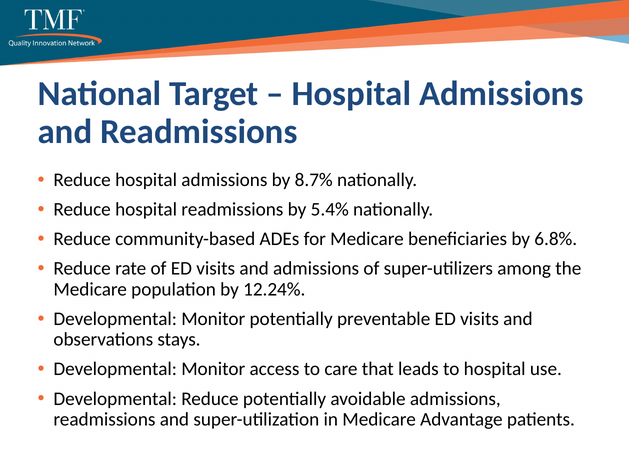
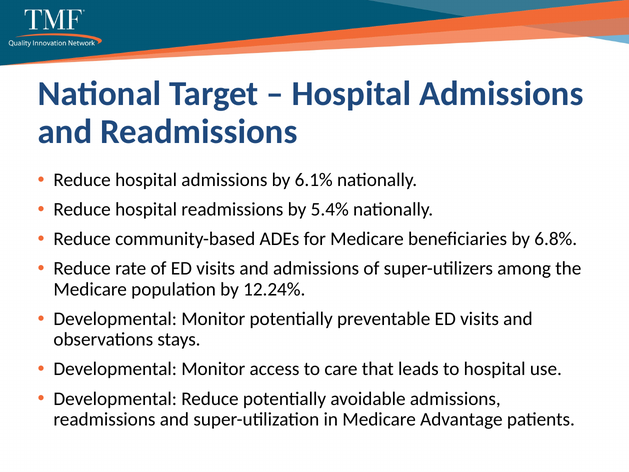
8.7%: 8.7% -> 6.1% (314, 180)
